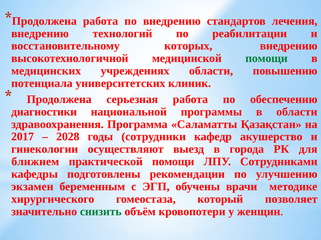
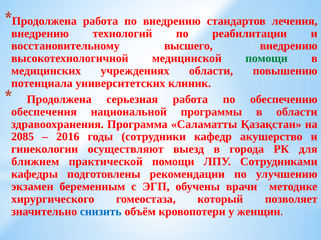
которых: которых -> высшего (188, 46)
диагностики: диагностики -> обеспечения (44, 112)
2017: 2017 -> 2085 (23, 137)
2028: 2028 -> 2016 (68, 137)
снизить colour: green -> blue (101, 212)
